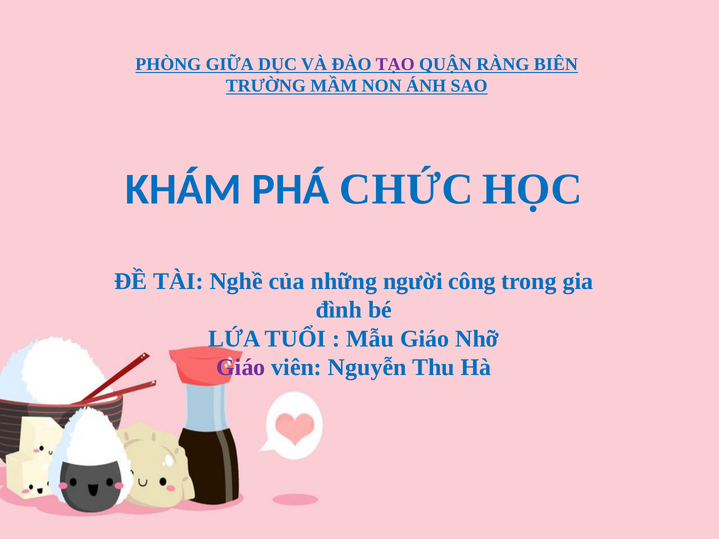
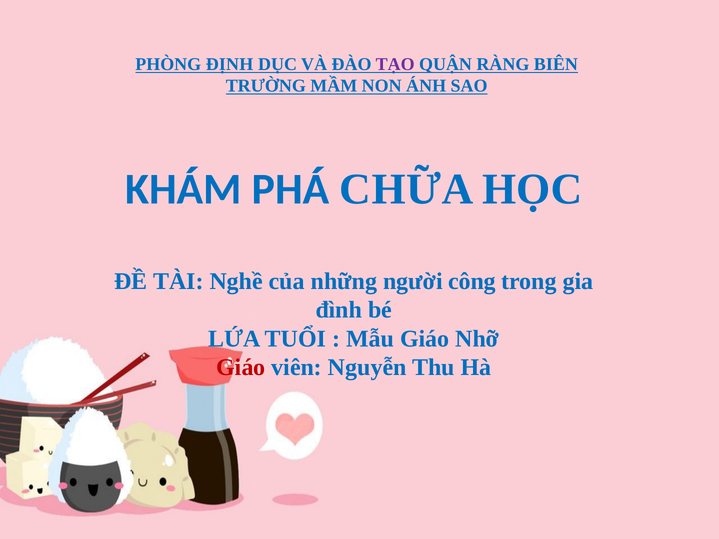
GIỮA: GIỮA -> ĐỊNH (229, 64)
CHỨC: CHỨC -> CHỮA (406, 189)
Giáo colour: purple -> red (241, 368)
